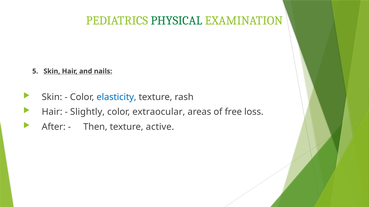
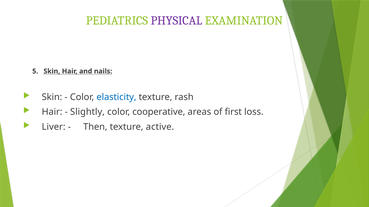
PHYSICAL colour: green -> purple (176, 21)
extraocular: extraocular -> cooperative (159, 112)
free: free -> first (233, 112)
After: After -> Liver (54, 127)
